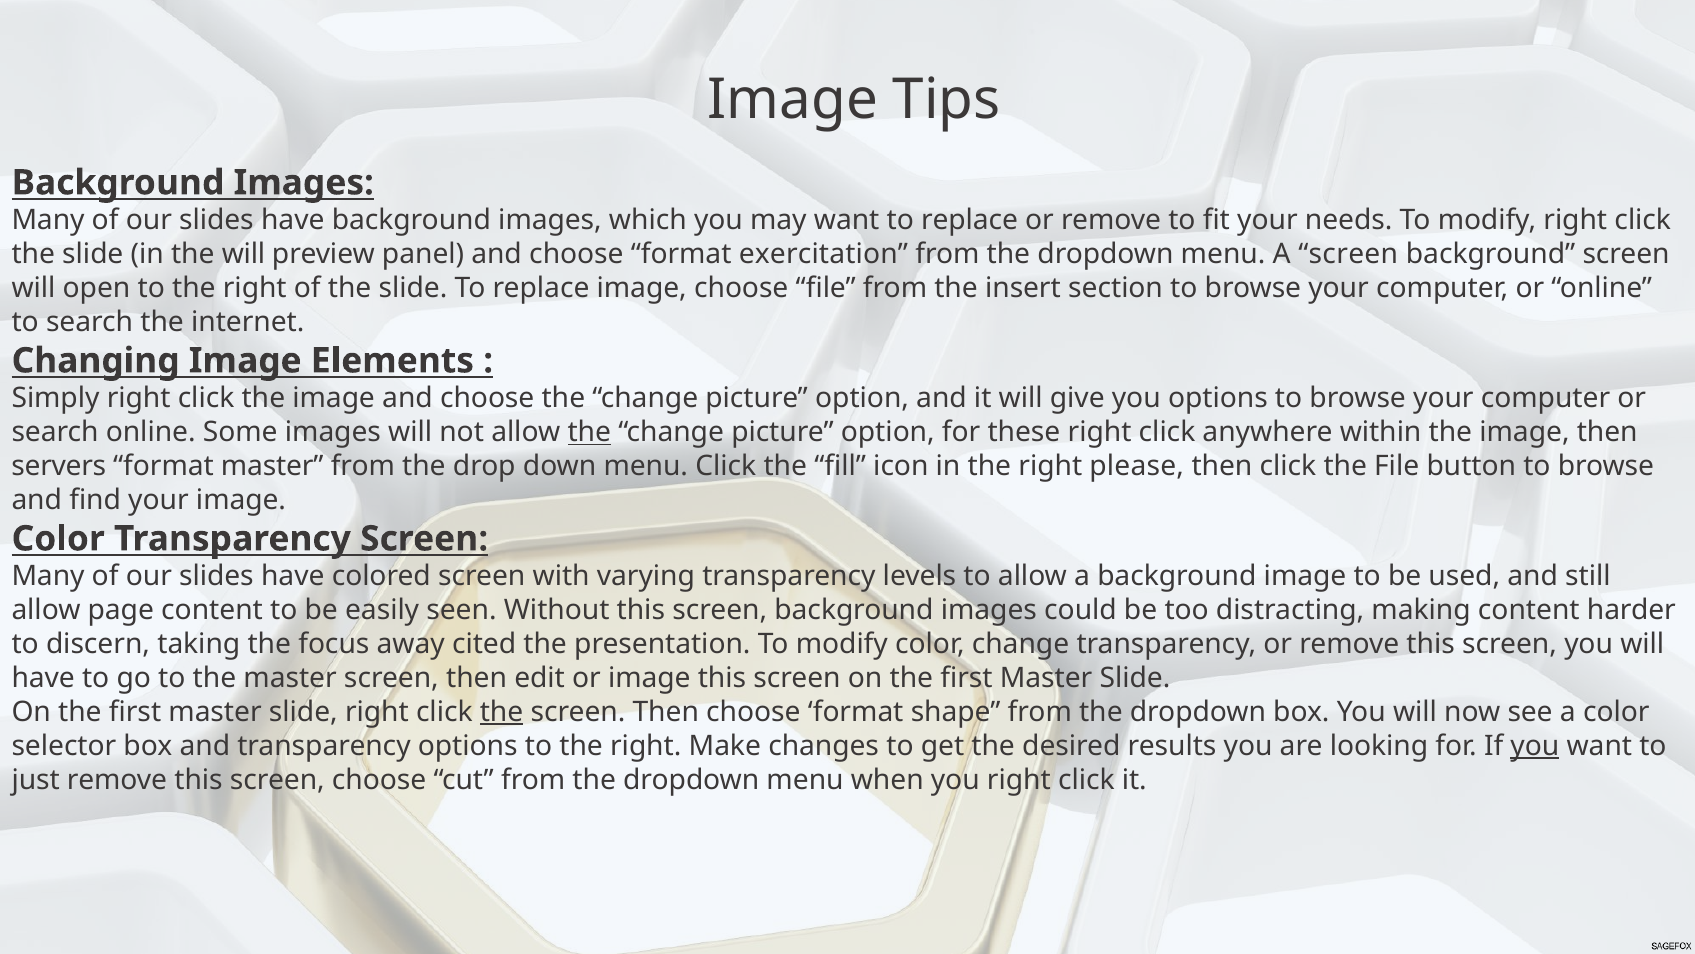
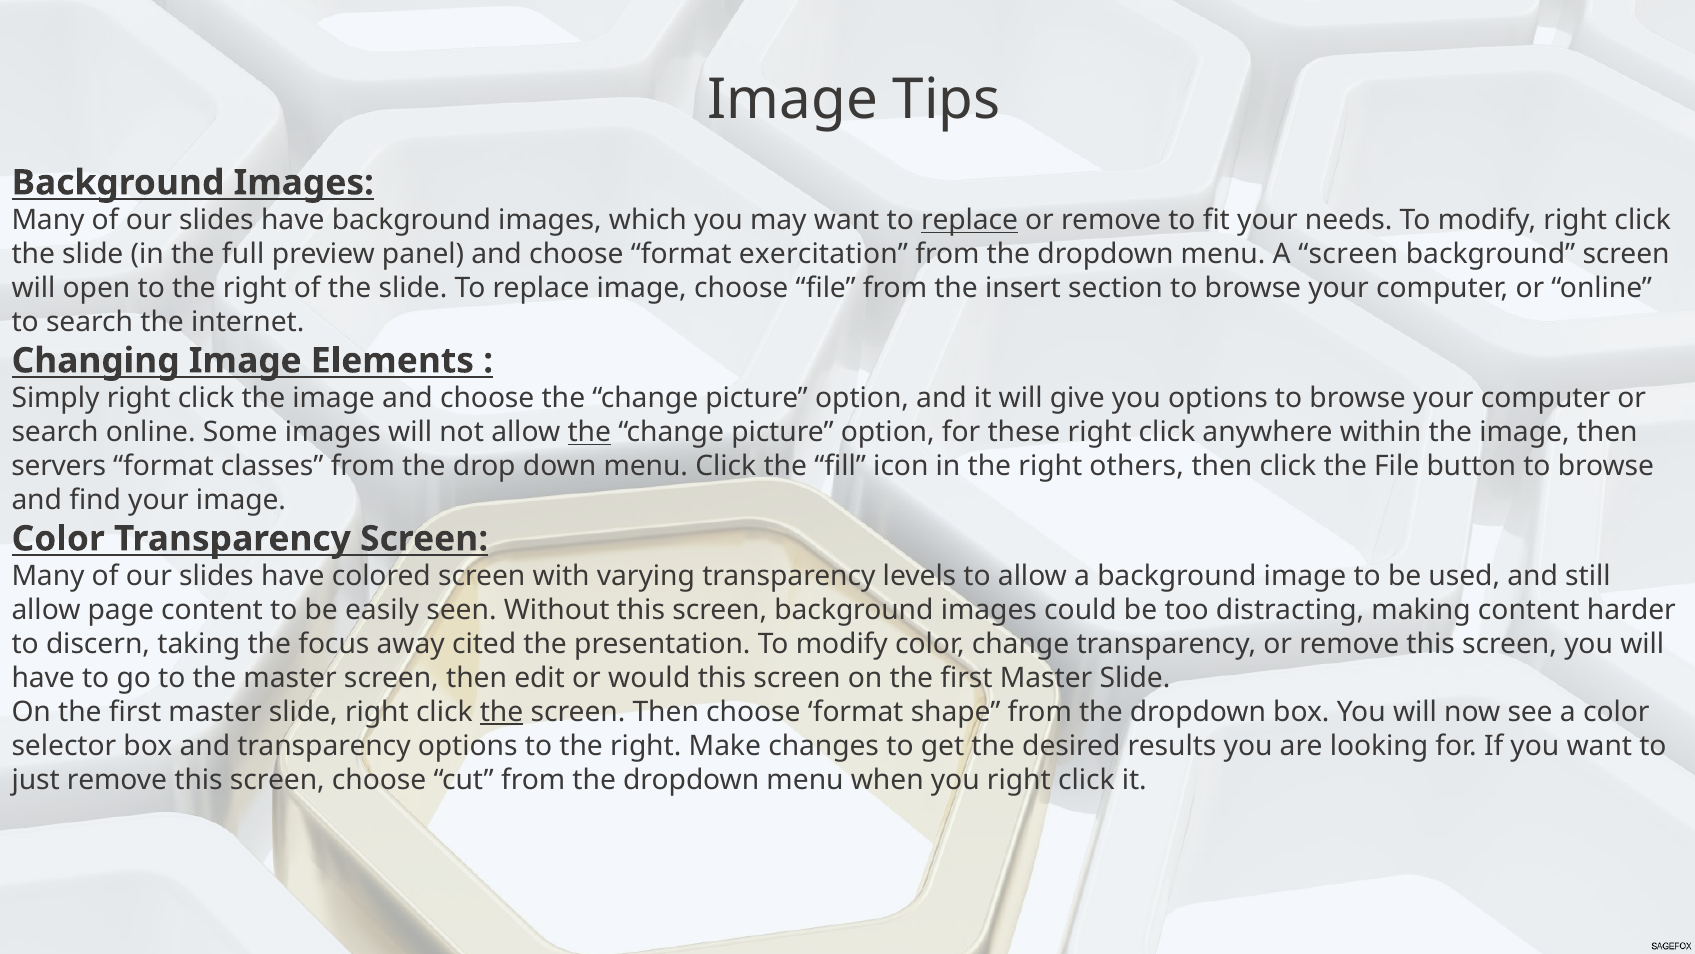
replace underline: none -> present (970, 220)
the will: will -> full (243, 254)
format master: master -> classes (272, 466)
please: please -> others (1137, 466)
or image: image -> would (649, 678)
you underline: present -> none (1535, 746)
